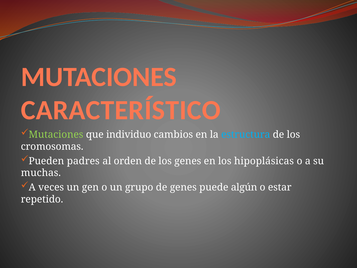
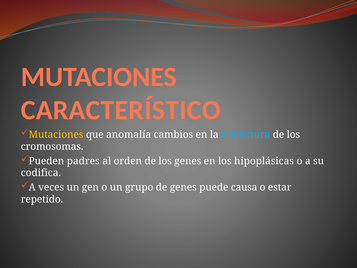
Mutaciones colour: light green -> yellow (56, 134)
individuo: individuo -> anomalía (129, 134)
muchas: muchas -> codifica (41, 173)
algún: algún -> causa (244, 187)
